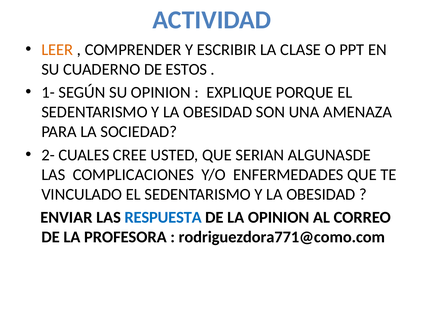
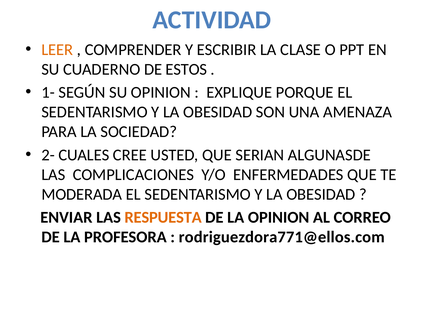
VINCULADO: VINCULADO -> MODERADA (82, 194)
RESPUESTA colour: blue -> orange (163, 217)
rodriguezdora771@como.com: rodriguezdora771@como.com -> rodriguezdora771@ellos.com (282, 237)
